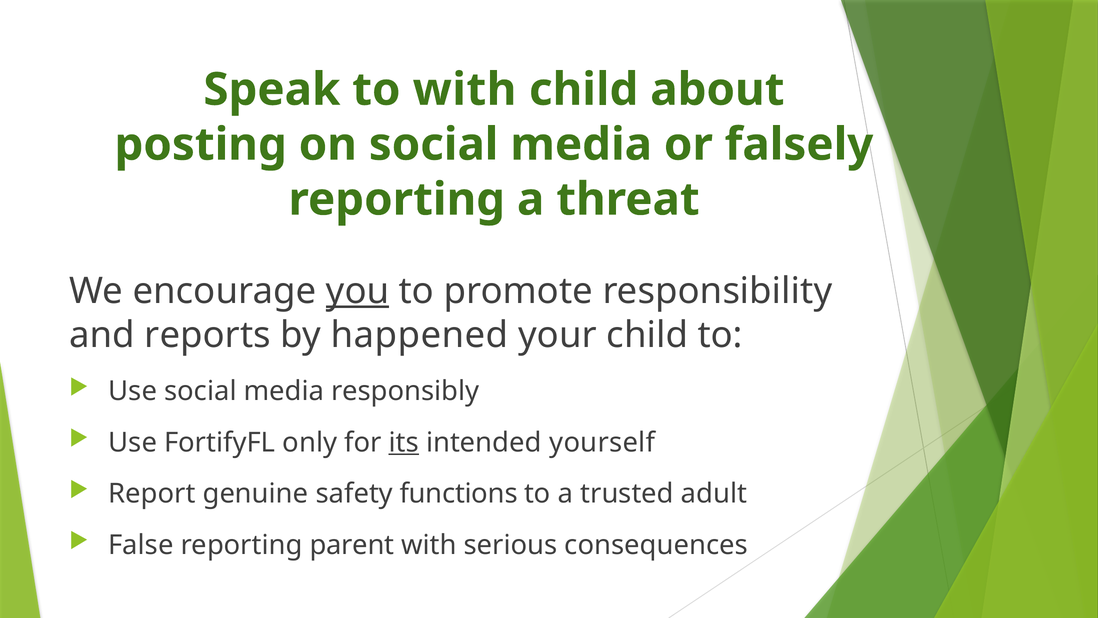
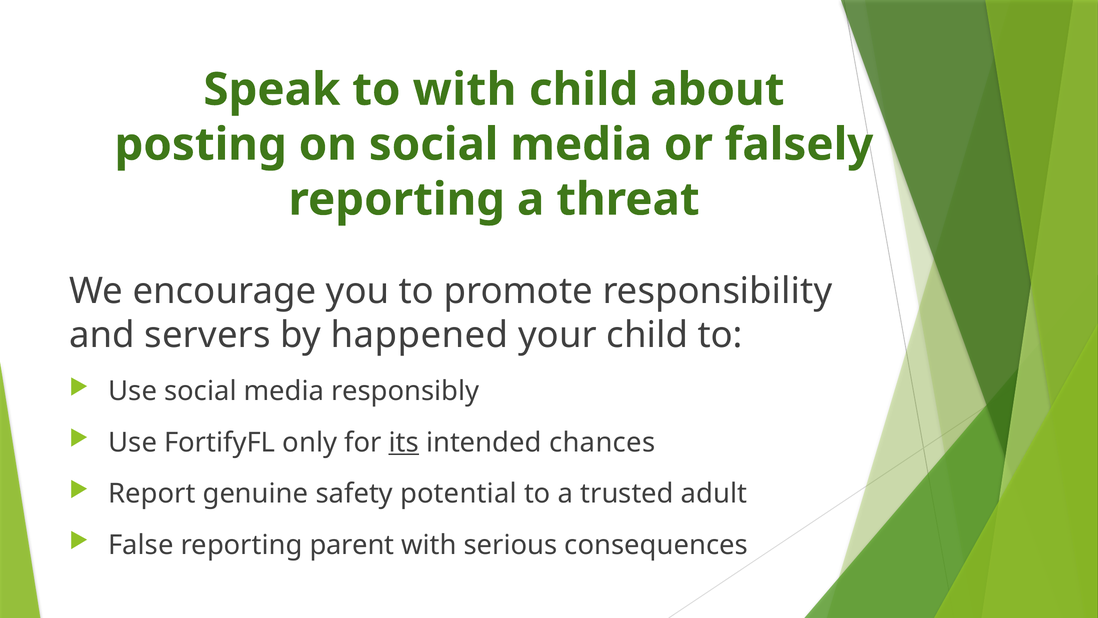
you underline: present -> none (358, 291)
reports: reports -> servers (208, 335)
yourself: yourself -> chances (602, 442)
functions: functions -> potential (458, 493)
